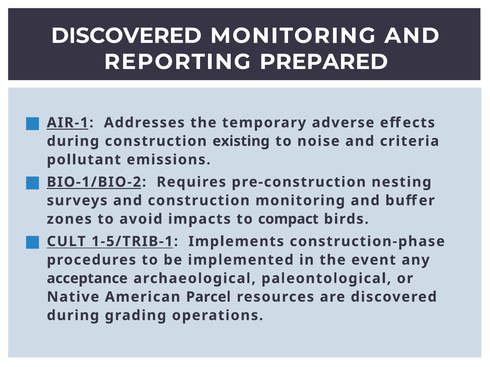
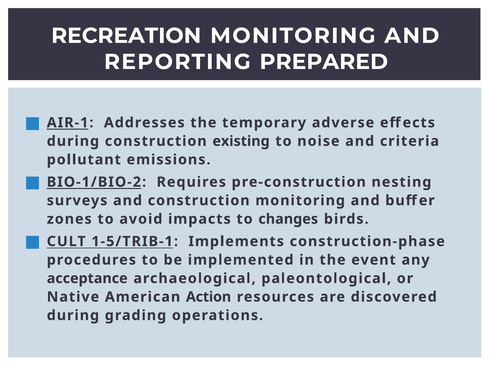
DISCOVERED: DISCOVERED -> RECREATION (126, 36)
compact: compact -> changes (288, 219)
Parcel: Parcel -> Action (209, 297)
